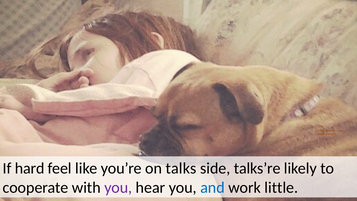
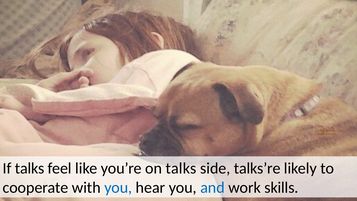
If hard: hard -> talks (30, 168)
you colour: purple -> blue (118, 187)
work little: little -> skills (281, 187)
